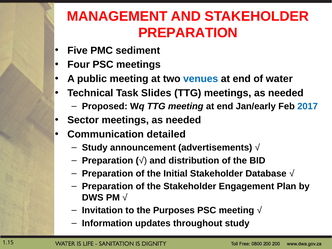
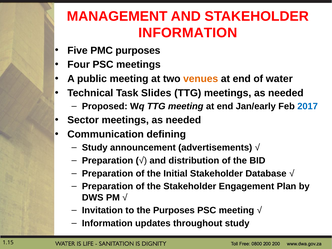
PREPARATION: PREPARATION -> INFORMATION (188, 33)
PMC sediment: sediment -> purposes (138, 50)
venues colour: blue -> orange (201, 79)
detailed: detailed -> defining (166, 134)
